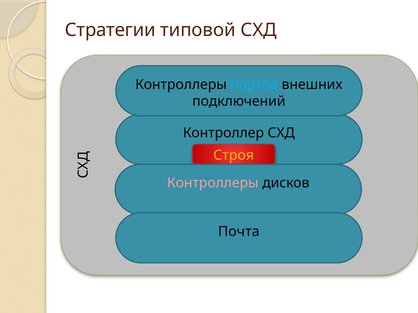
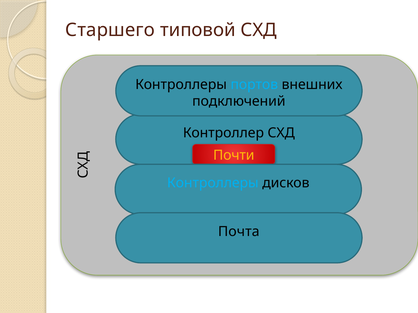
Стратегии: Стратегии -> Старшего (110, 30)
Строя: Строя -> Почти (234, 155)
Контроллеры colour: pink -> light blue (213, 183)
